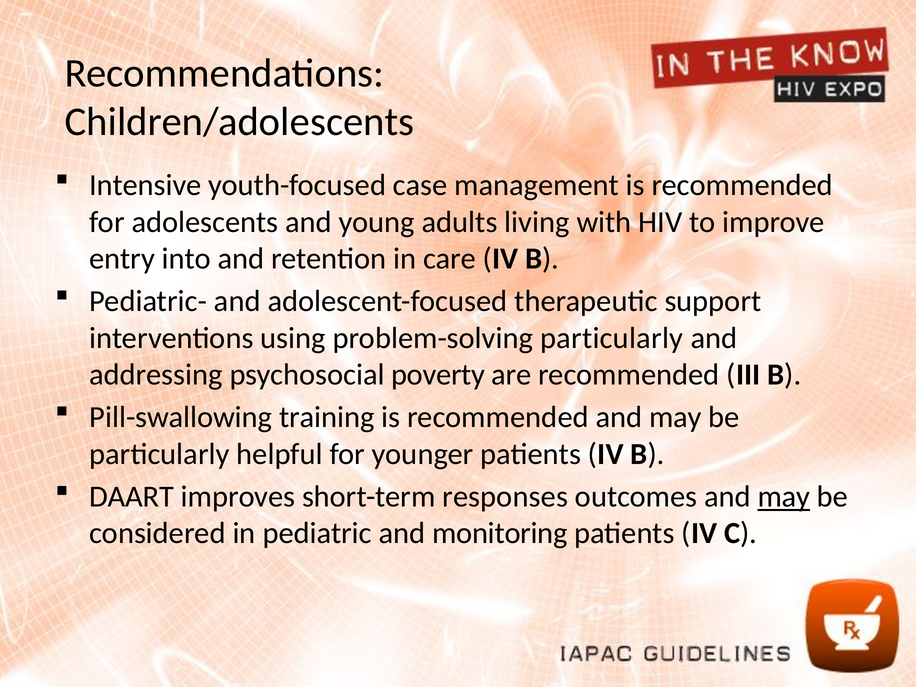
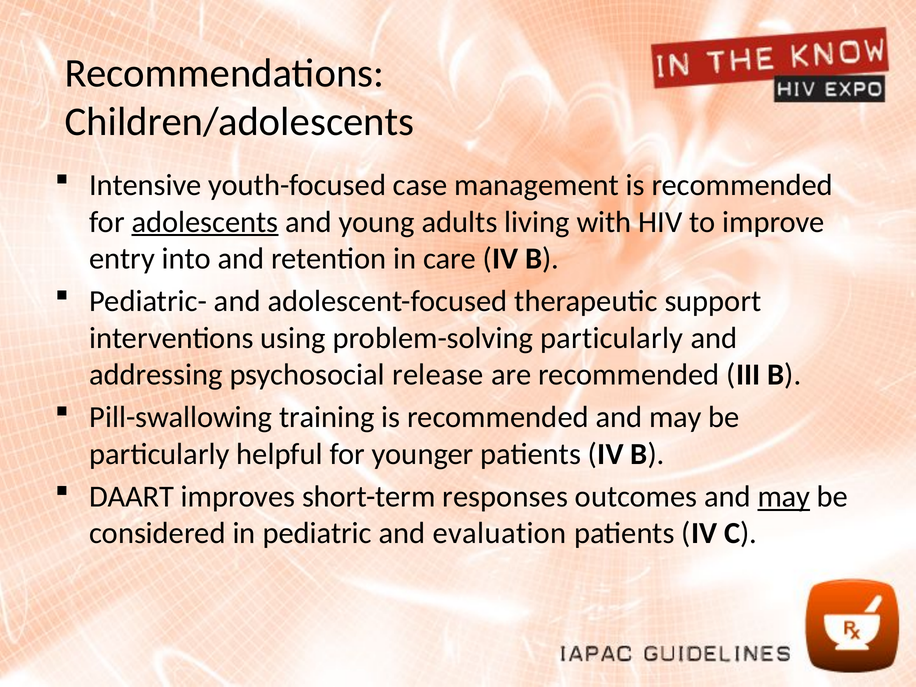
adolescents underline: none -> present (205, 222)
poverty: poverty -> release (438, 375)
monitoring: monitoring -> evaluation (500, 533)
